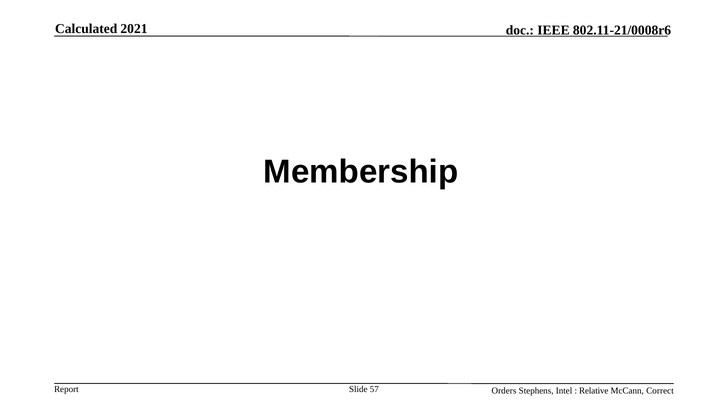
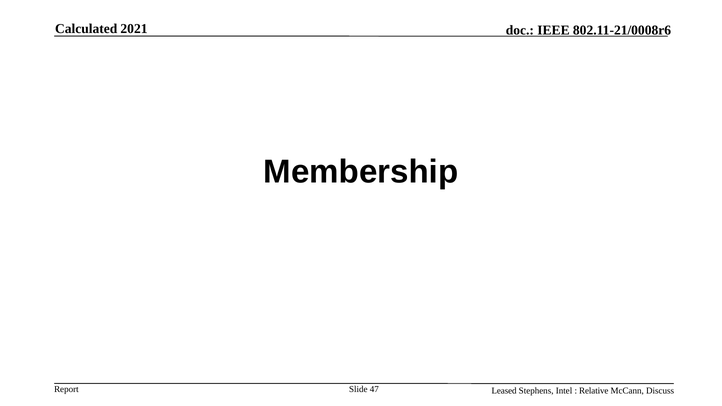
57: 57 -> 47 (374, 390)
Orders: Orders -> Leased (504, 391)
Correct: Correct -> Discuss (660, 391)
